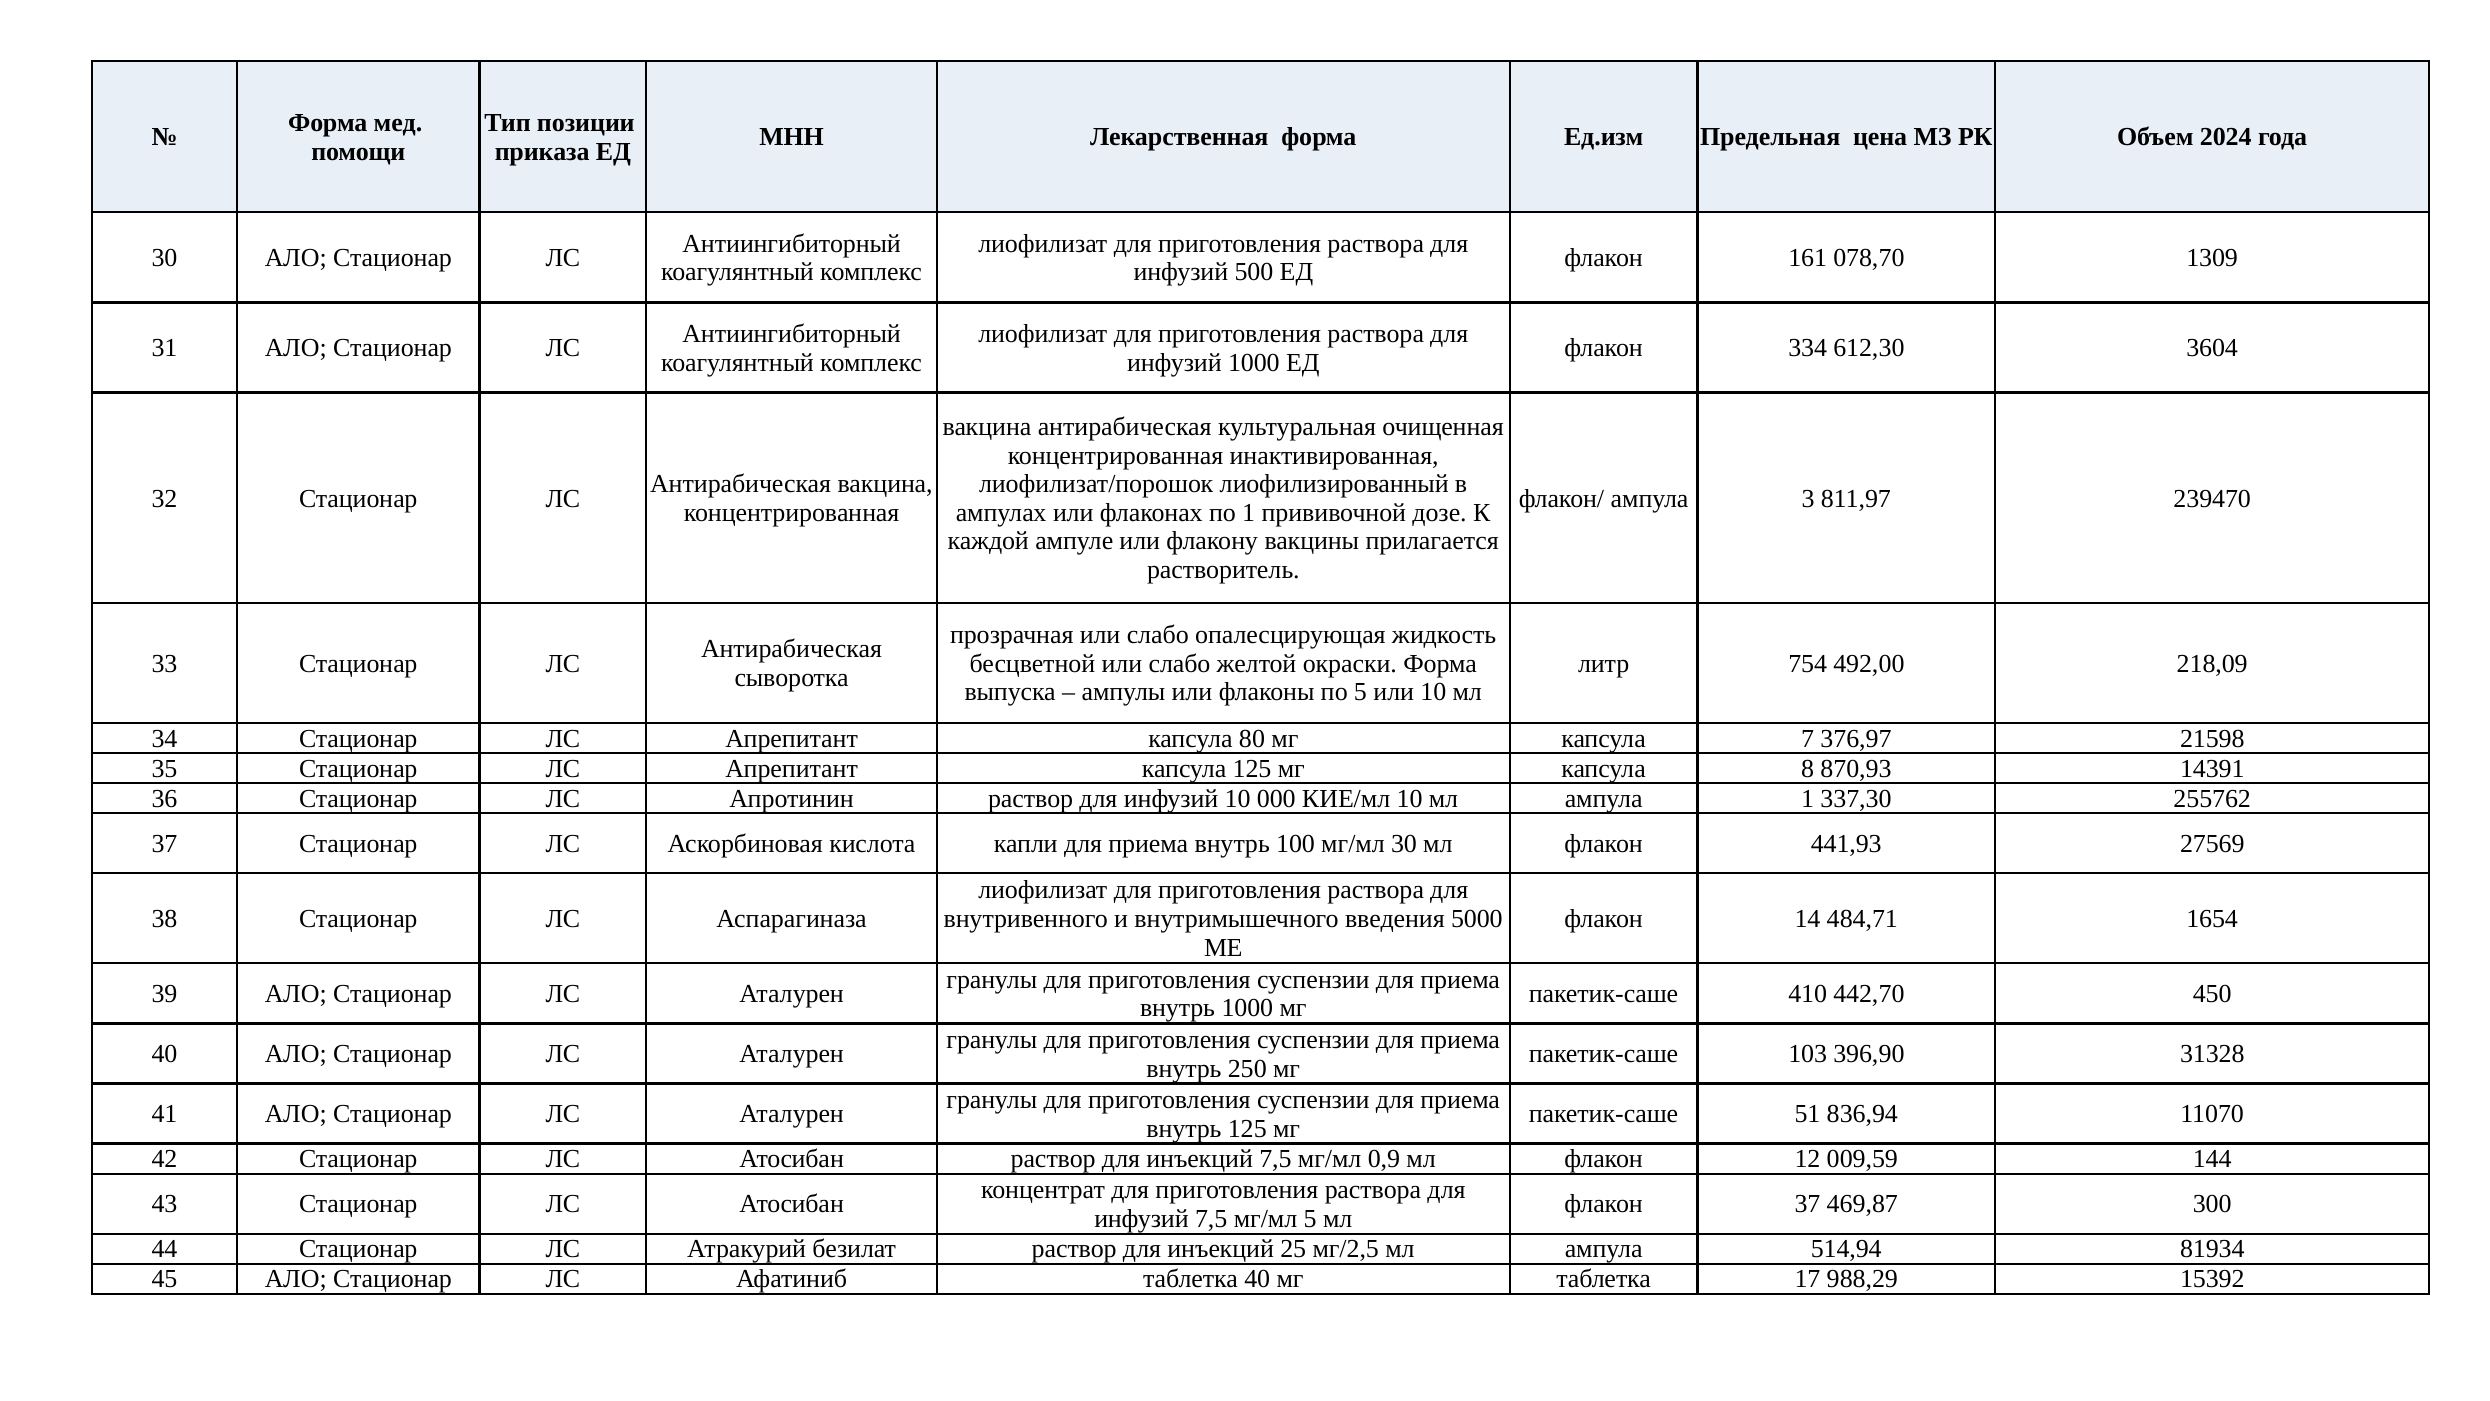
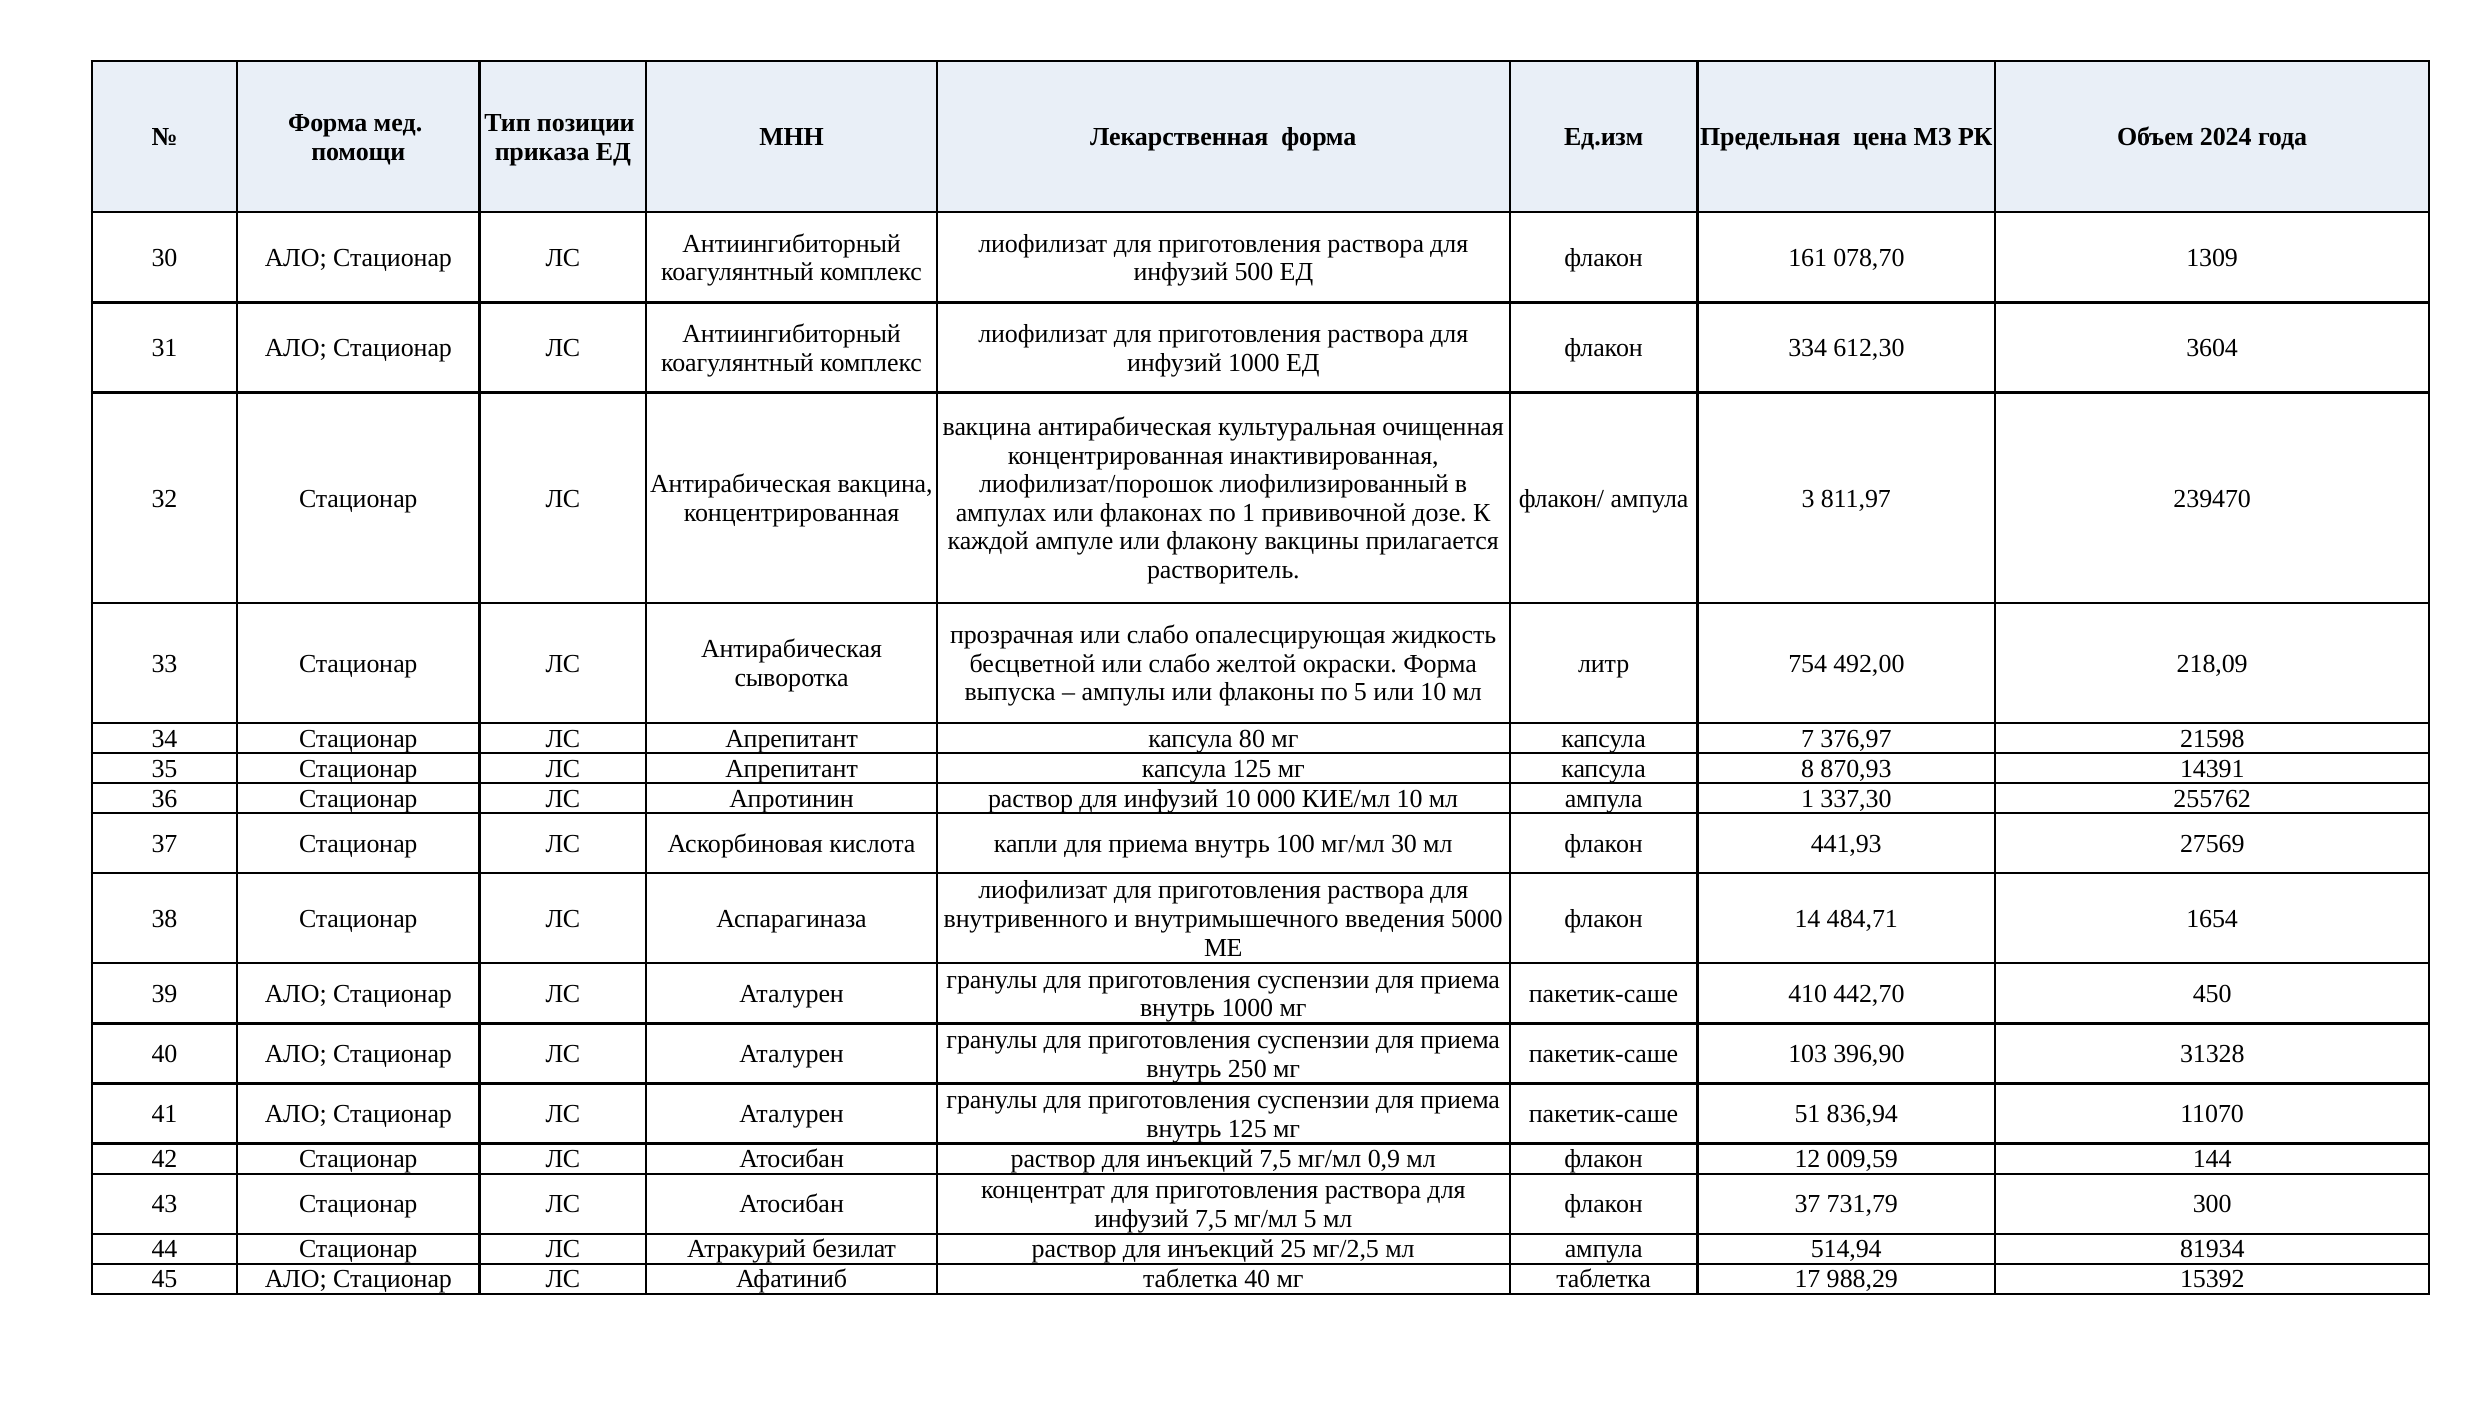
469,87: 469,87 -> 731,79 (1862, 1204)
